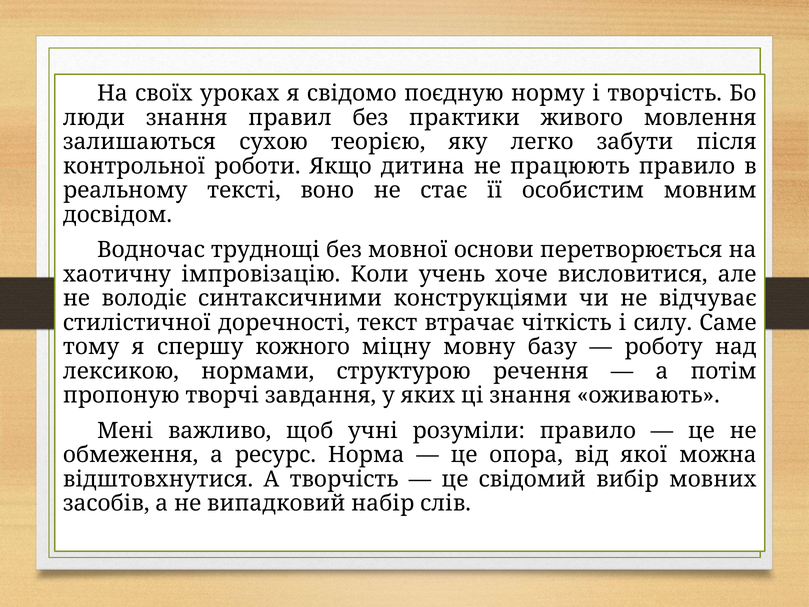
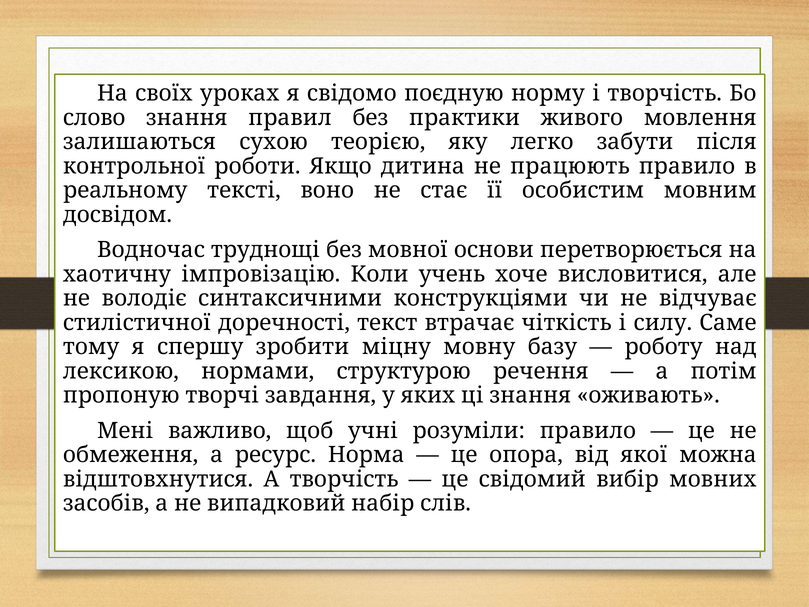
люди: люди -> слово (94, 118)
кожного: кожного -> зробити (302, 347)
